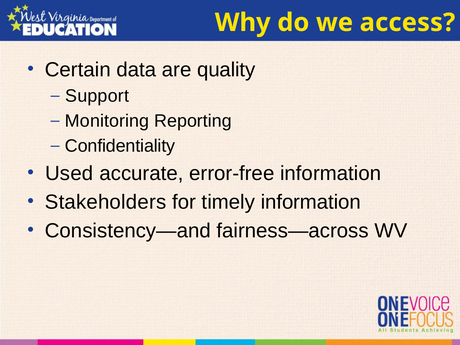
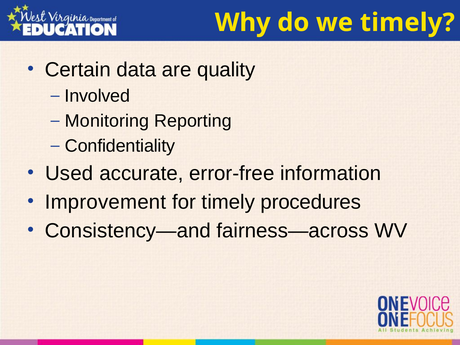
we access: access -> timely (407, 23)
Support: Support -> Involved (97, 96)
Stakeholders: Stakeholders -> Improvement (106, 202)
timely information: information -> procedures (311, 202)
